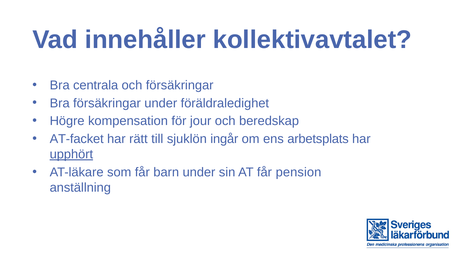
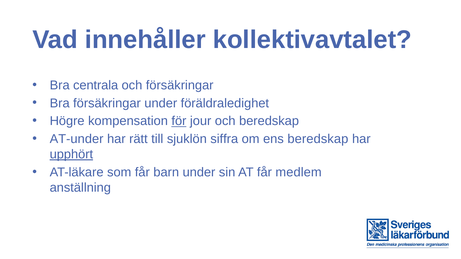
för underline: none -> present (179, 121)
AT-facket: AT-facket -> AT-under (77, 139)
ingår: ingår -> siffra (224, 139)
ens arbetsplats: arbetsplats -> beredskap (318, 139)
pension: pension -> medlem (299, 173)
